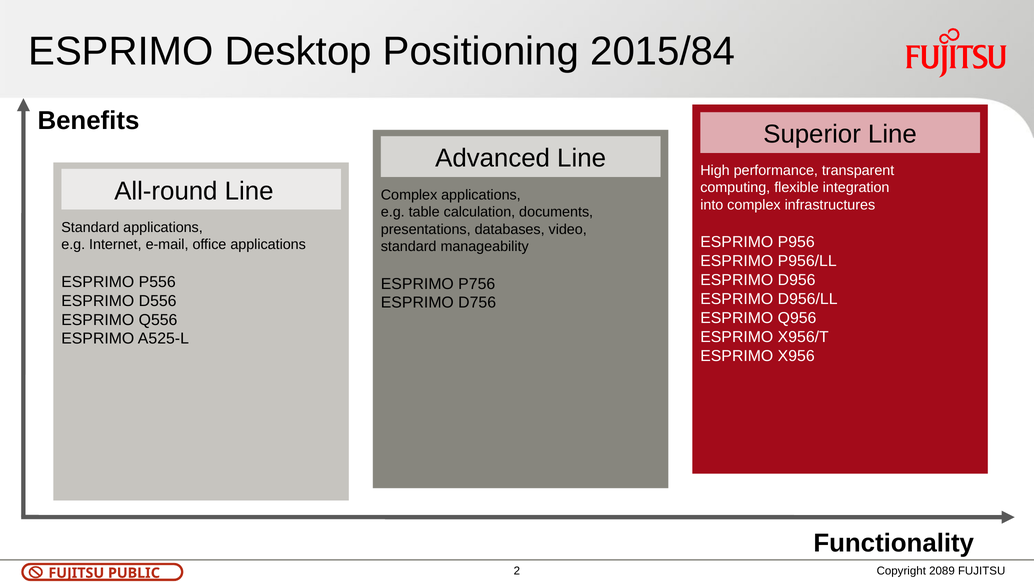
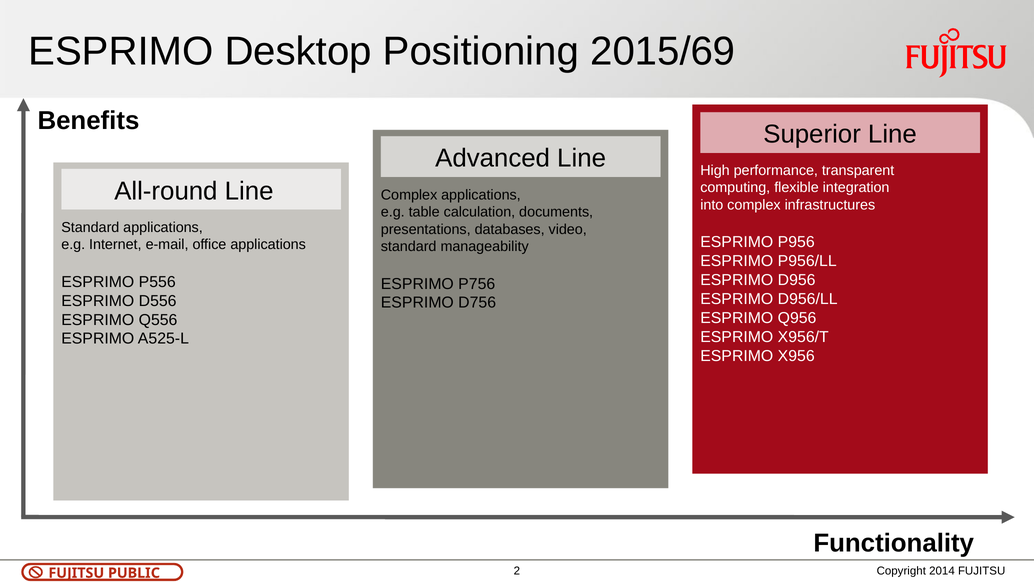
2015/84: 2015/84 -> 2015/69 (663, 52)
2089: 2089 -> 2014 (942, 570)
